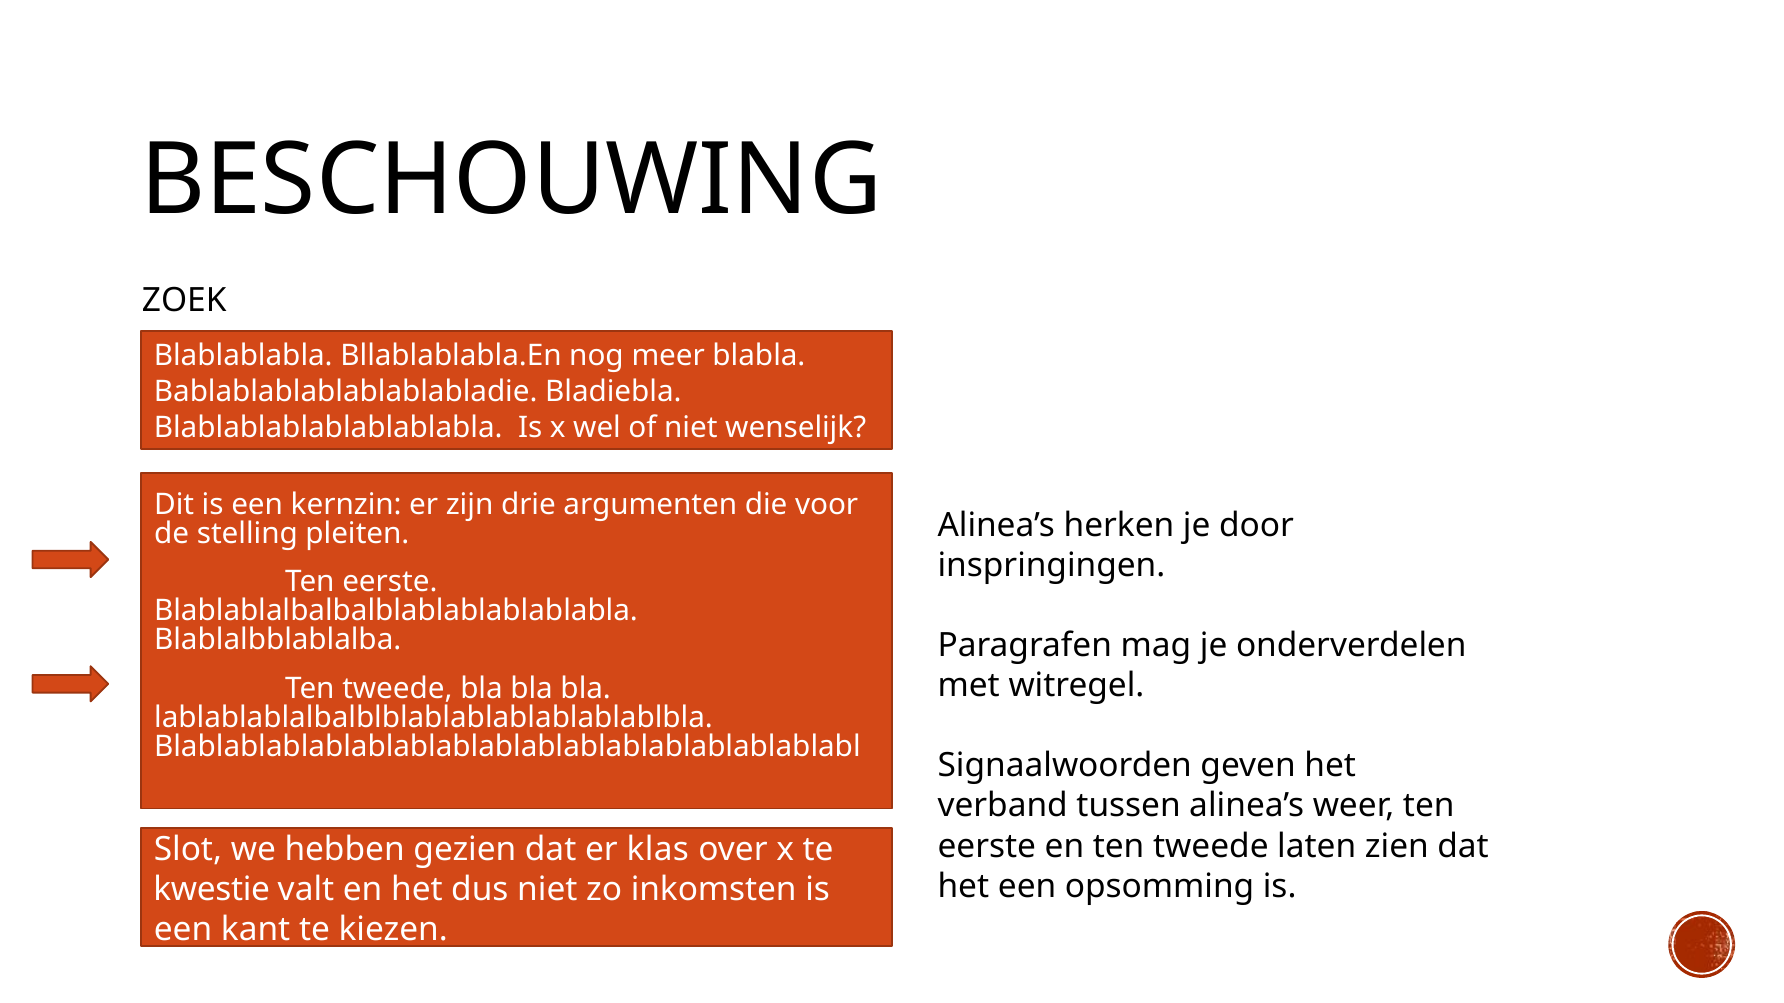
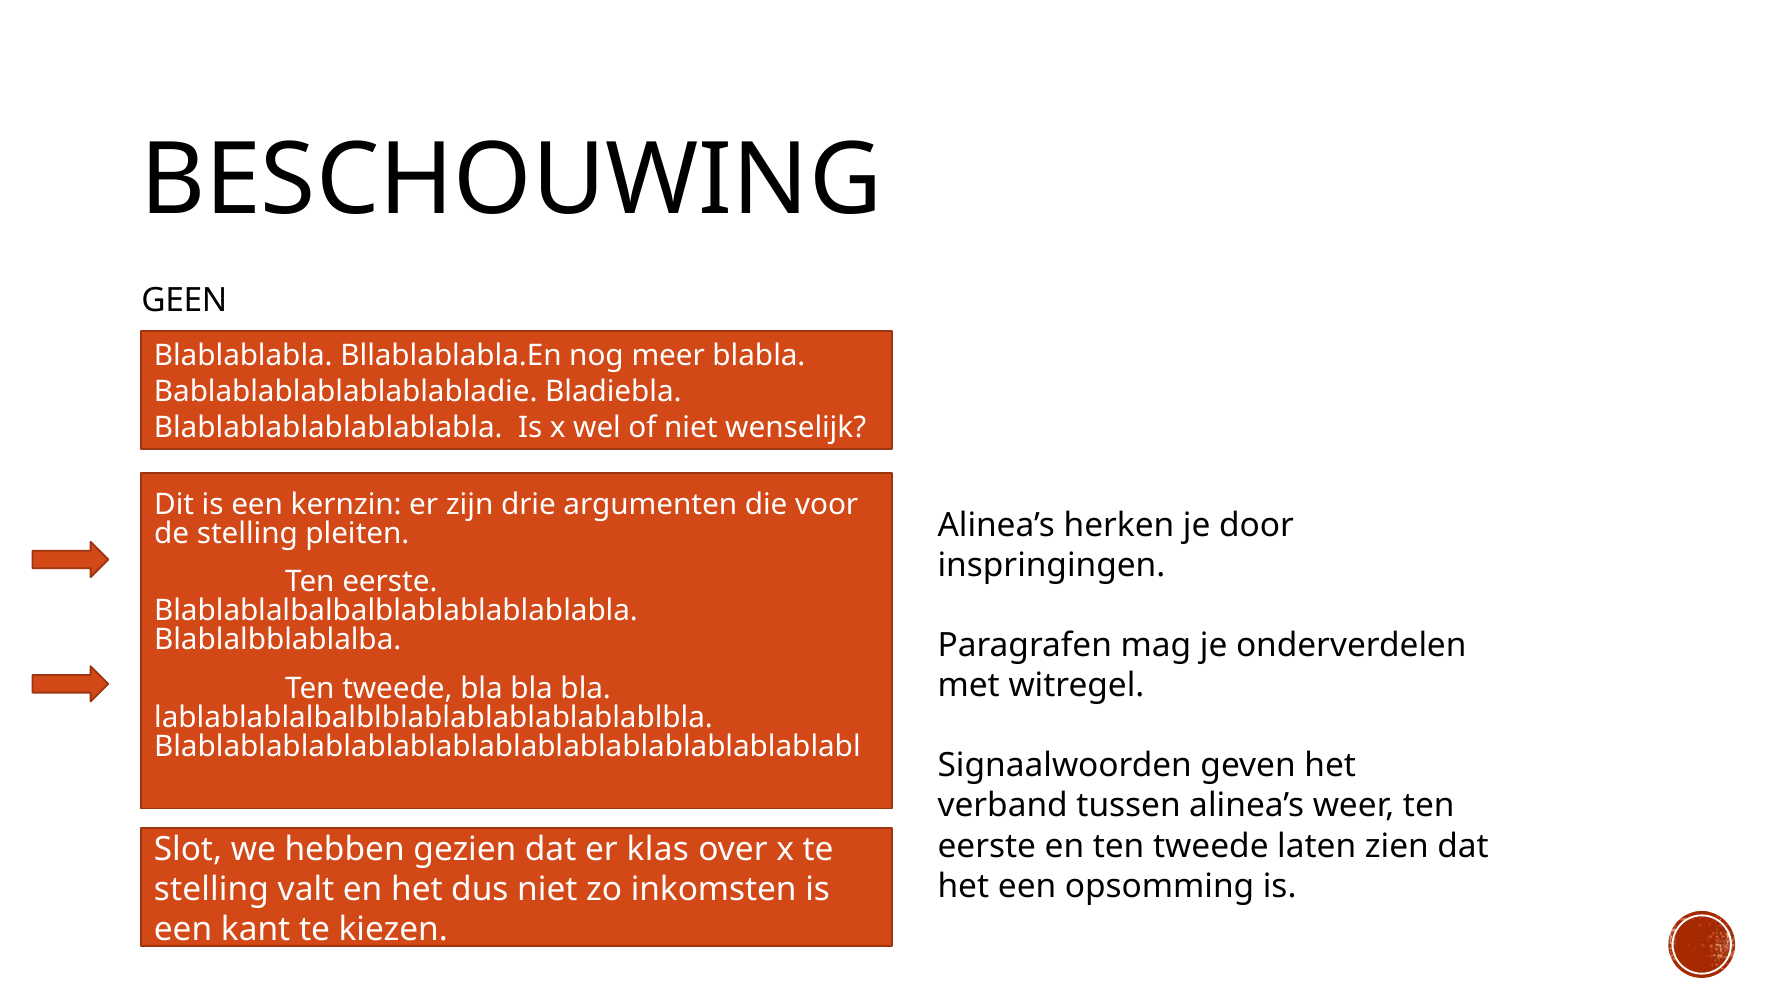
ZOEK: ZOEK -> GEEN (184, 301)
kwestie: kwestie -> stelling (211, 890)
